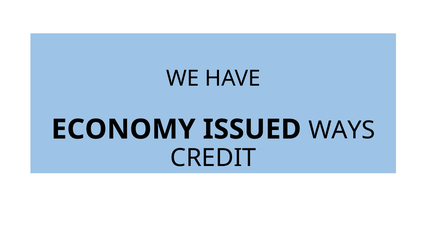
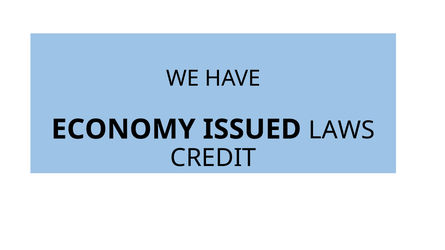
WAYS: WAYS -> LAWS (342, 130)
